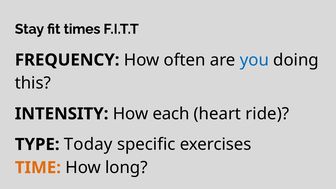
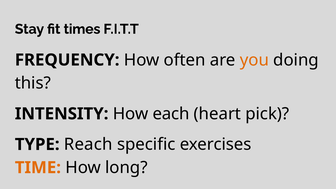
you colour: blue -> orange (254, 60)
ride: ride -> pick (267, 114)
Today: Today -> Reach (88, 144)
